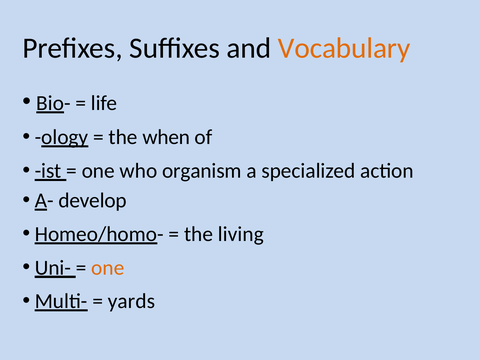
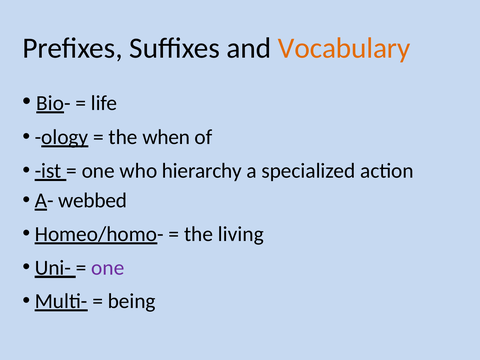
organism: organism -> hierarchy (202, 171)
develop: develop -> webbed (93, 200)
one colour: orange -> purple (108, 268)
yards: yards -> being (132, 301)
